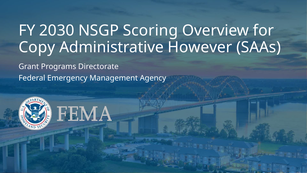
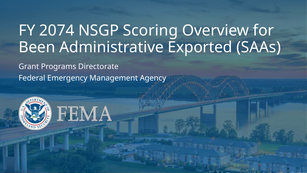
2030: 2030 -> 2074 (57, 31)
Copy: Copy -> Been (37, 47)
However: However -> Exported (200, 47)
